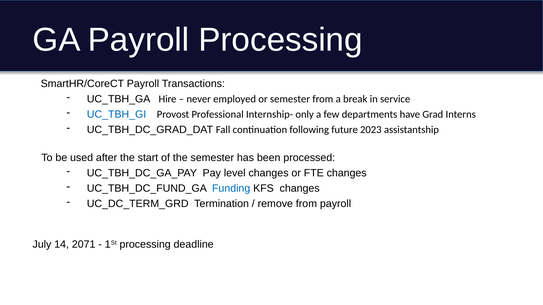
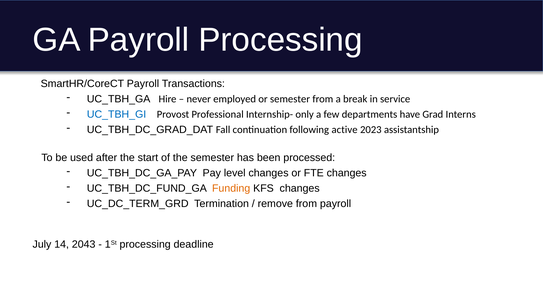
future: future -> active (345, 130)
Funding colour: blue -> orange (231, 189)
2071: 2071 -> 2043 (84, 245)
